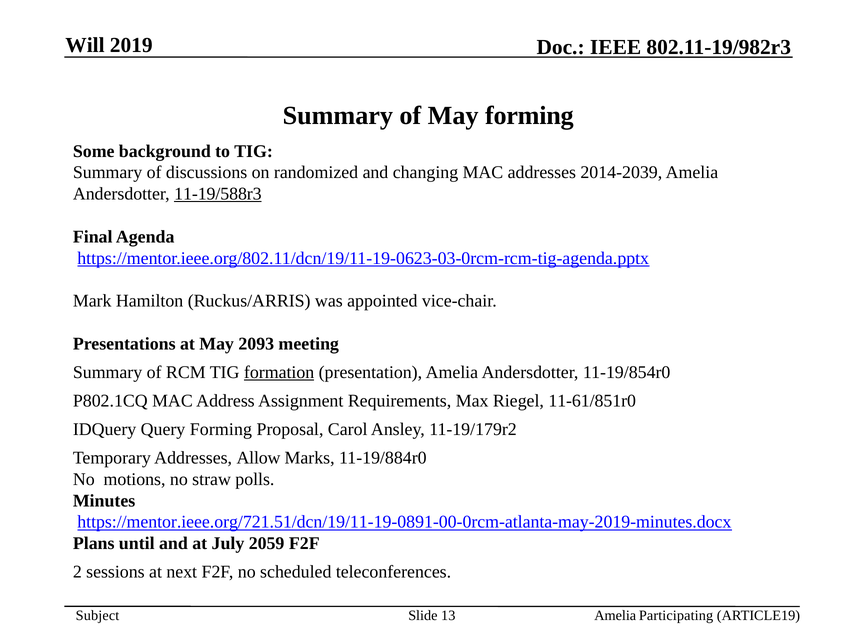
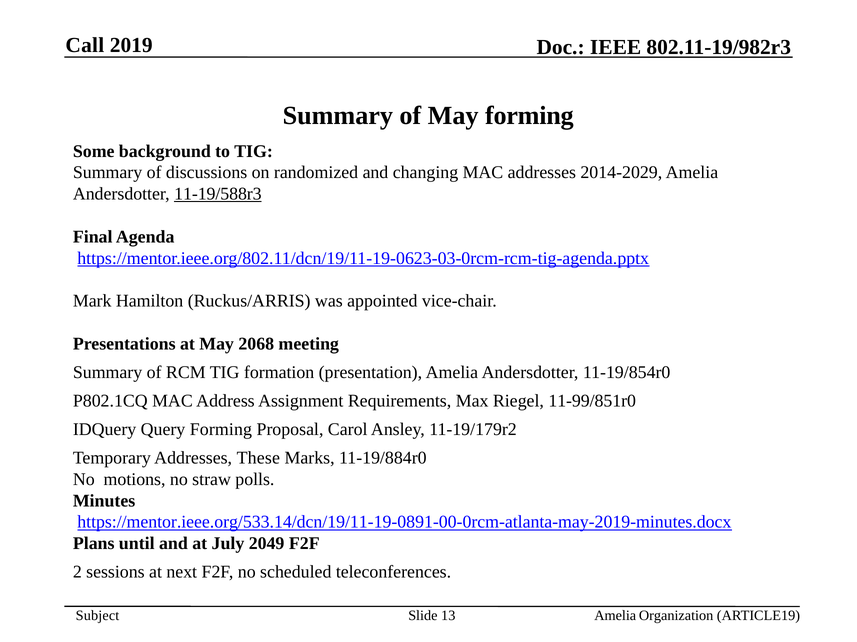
Will: Will -> Call (85, 45)
2014-2039: 2014-2039 -> 2014-2029 (621, 173)
2093: 2093 -> 2068 (256, 344)
formation underline: present -> none (279, 373)
11-61/851r0: 11-61/851r0 -> 11-99/851r0 (592, 401)
Allow: Allow -> These (258, 458)
https://mentor.ieee.org/721.51/dcn/19/11-19-0891-00-0rcm-atlanta-may-2019-minutes.docx: https://mentor.ieee.org/721.51/dcn/19/11-19-0891-00-0rcm-atlanta-may-2019-minutes.docx -> https://mentor.ieee.org/533.14/dcn/19/11-19-0891-00-0rcm-atlanta-may-2019-minutes.docx (404, 523)
2059: 2059 -> 2049 (267, 544)
Participating: Participating -> Organization (676, 616)
